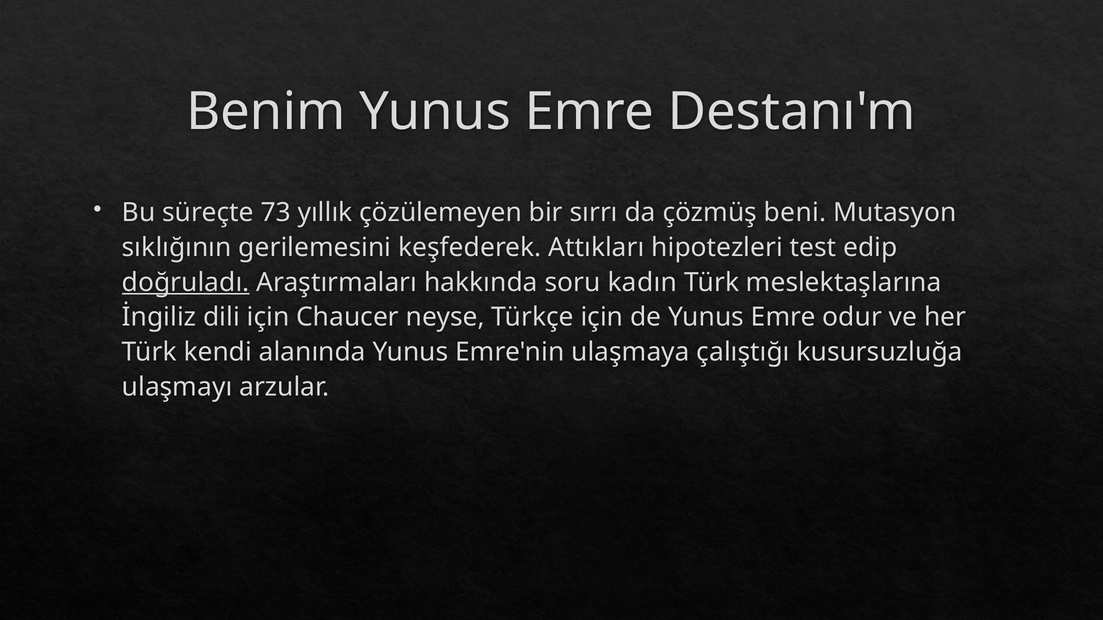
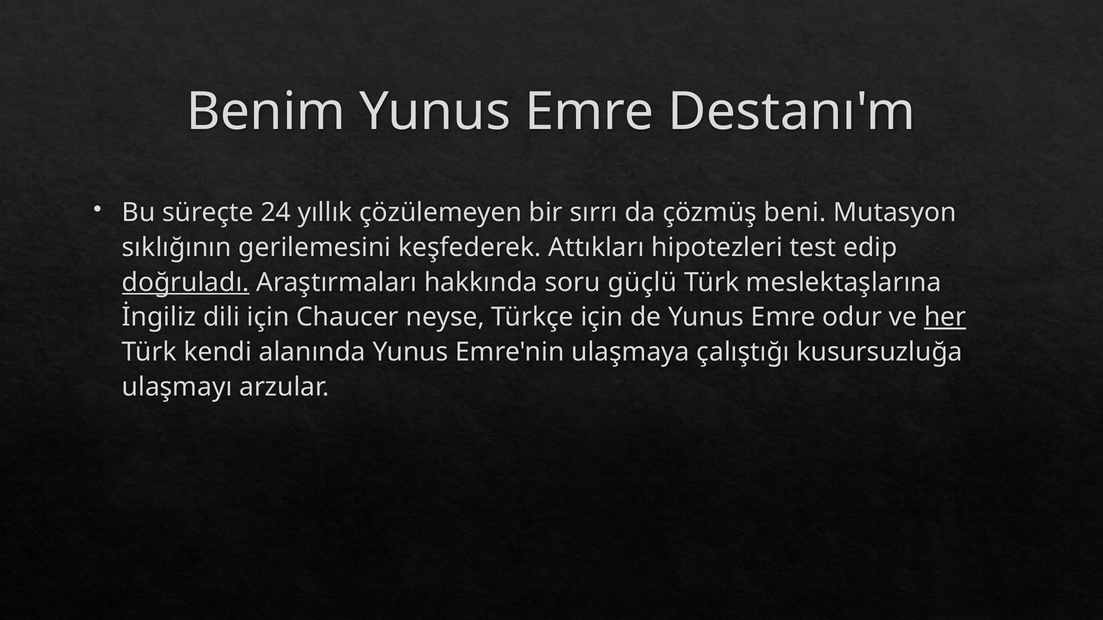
73: 73 -> 24 (276, 213)
kadın: kadın -> güçlü (642, 283)
her underline: none -> present (945, 317)
